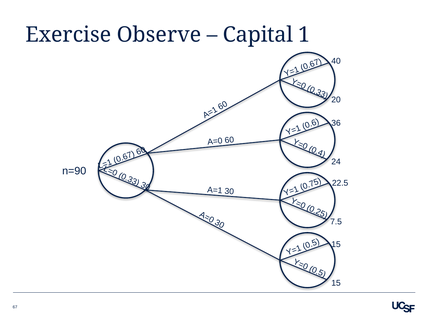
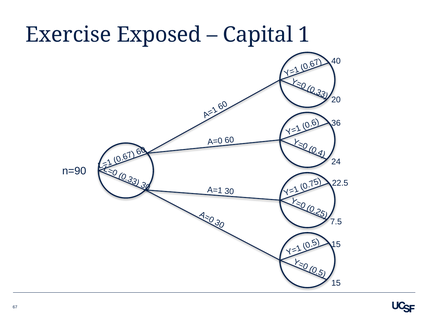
Observe: Observe -> Exposed (159, 35)
